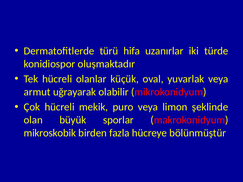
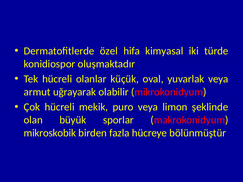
türü: türü -> özel (109, 51)
uzanırlar: uzanırlar -> kimyasal (164, 51)
